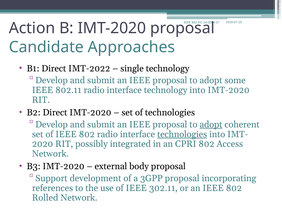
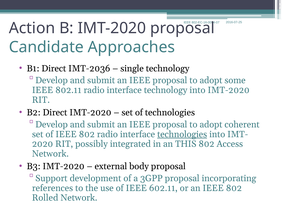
IMT-2022: IMT-2022 -> IMT-2036 (89, 68)
adopt underline: present -> none (211, 124)
CPRI: CPRI -> THIS (186, 144)
302.11: 302.11 -> 602.11 (163, 188)
